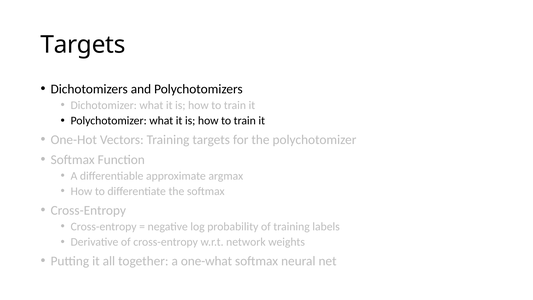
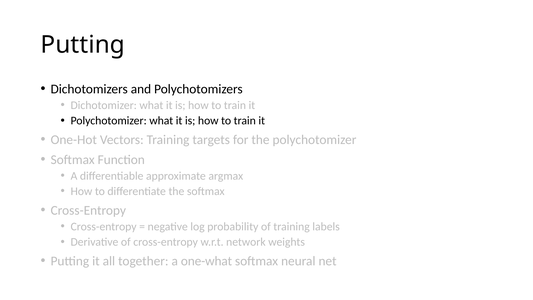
Targets: Targets -> Putting (83, 45)
